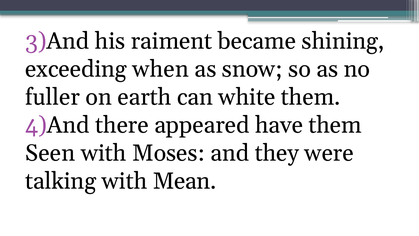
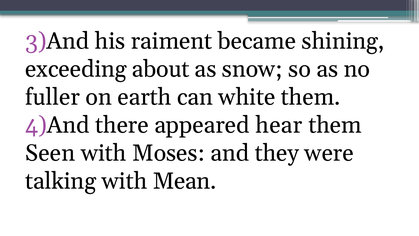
when: when -> about (161, 69)
have: have -> hear (279, 125)
